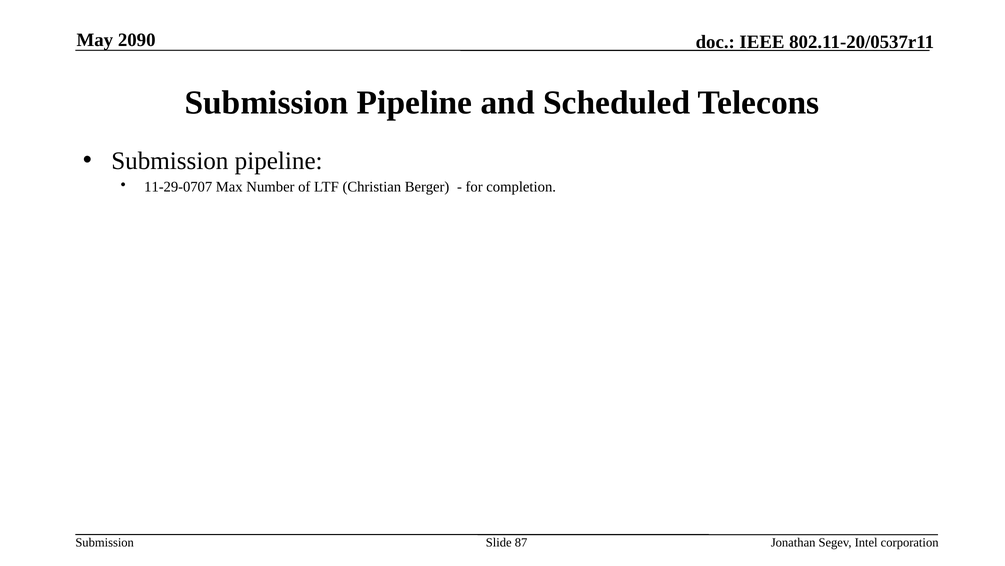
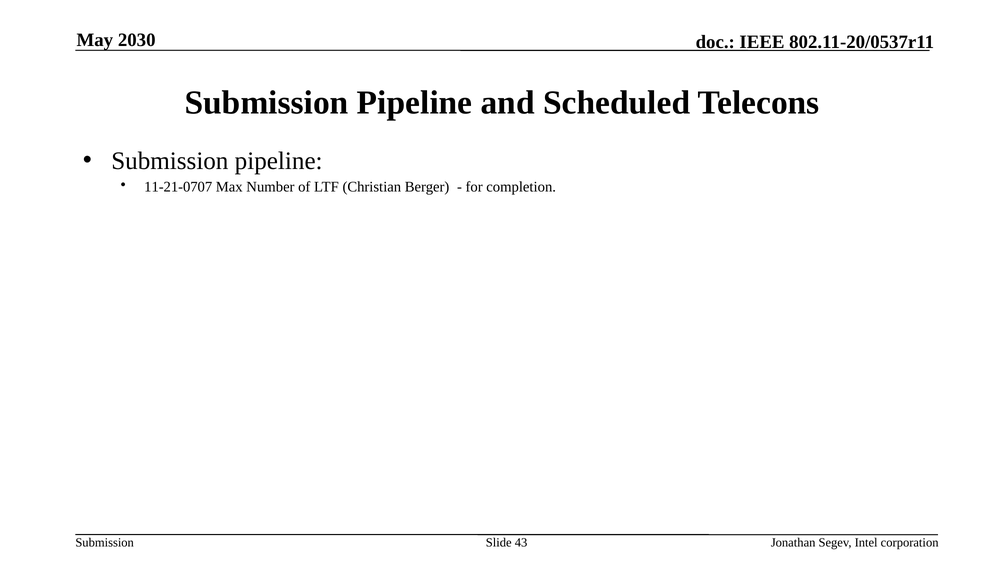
2090: 2090 -> 2030 (137, 40)
11-29-0707: 11-29-0707 -> 11-21-0707 (178, 187)
87: 87 -> 43 (521, 542)
